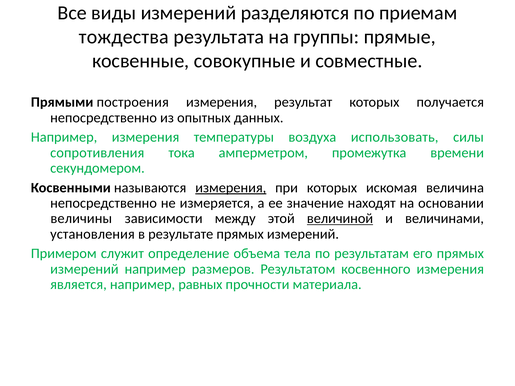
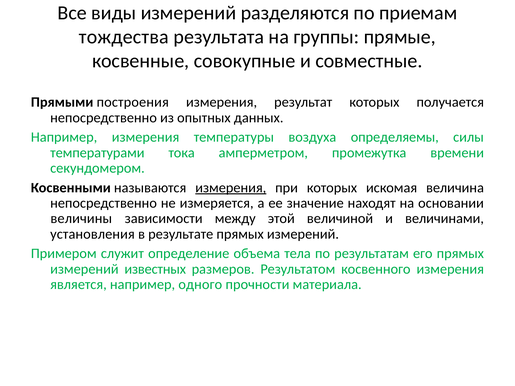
использовать: использовать -> определяемы (395, 137)
сопротивления: сопротивления -> температурами (97, 153)
величиной underline: present -> none (340, 219)
измерений например: например -> известных (155, 269)
равных: равных -> одного (200, 285)
